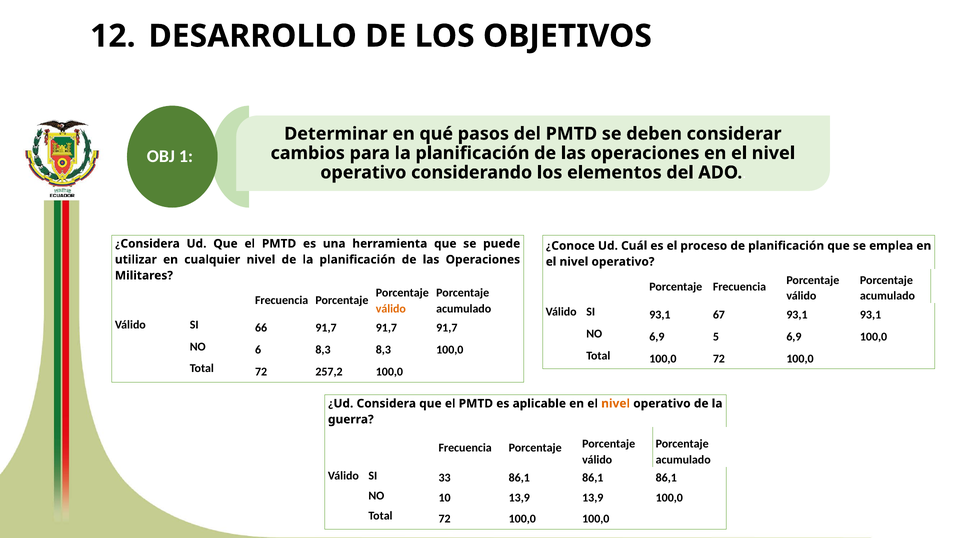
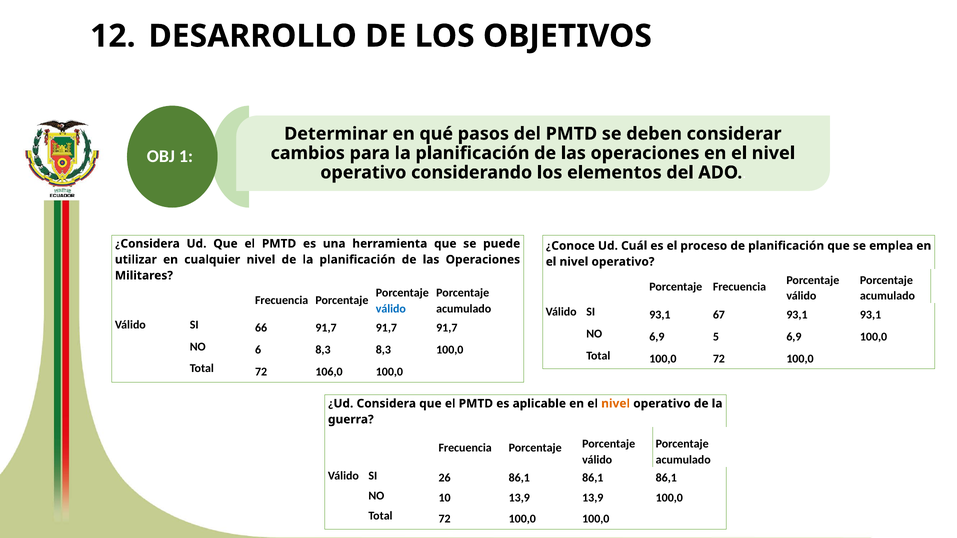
válido colour: orange -> blue (391, 309)
257,2: 257,2 -> 106,0 (329, 372)
33: 33 -> 26 (445, 478)
